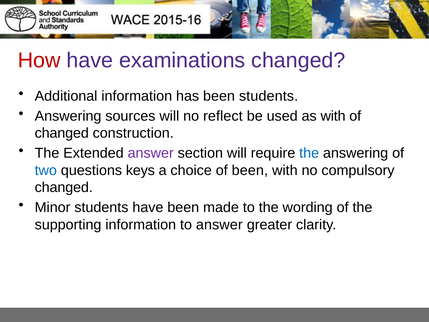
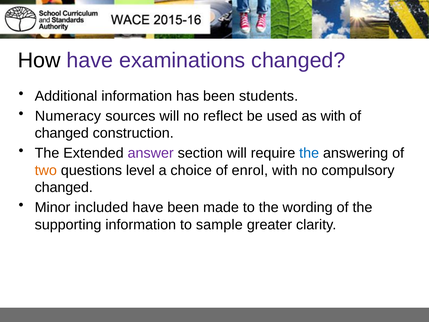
How colour: red -> black (39, 60)
Answering: Answering -> Numeracy (68, 116)
two colour: blue -> orange (46, 170)
keys: keys -> level (140, 170)
of been: been -> enrol (250, 170)
Minor students: students -> included (101, 207)
to answer: answer -> sample (219, 225)
